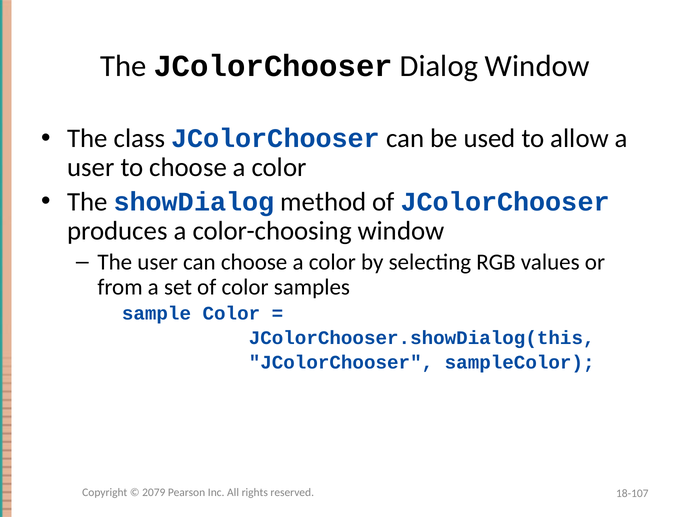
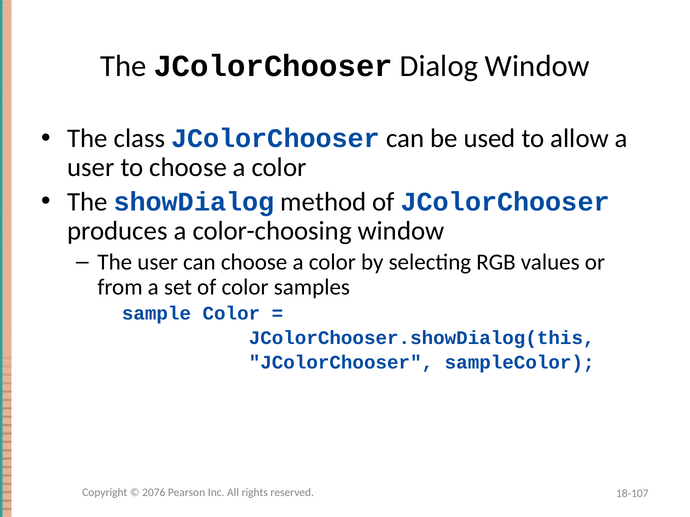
2079: 2079 -> 2076 (154, 493)
